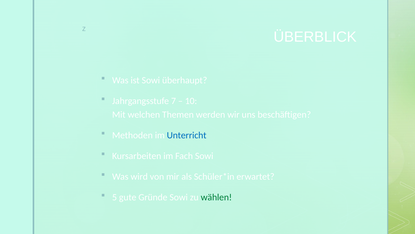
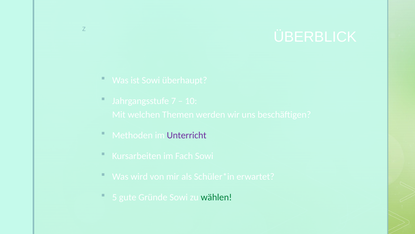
Unterricht colour: blue -> purple (187, 135)
